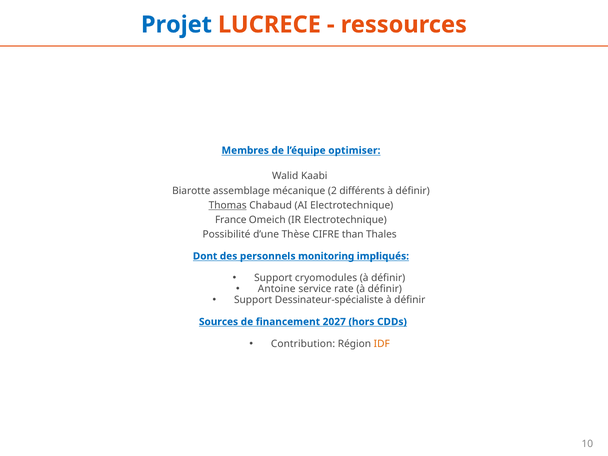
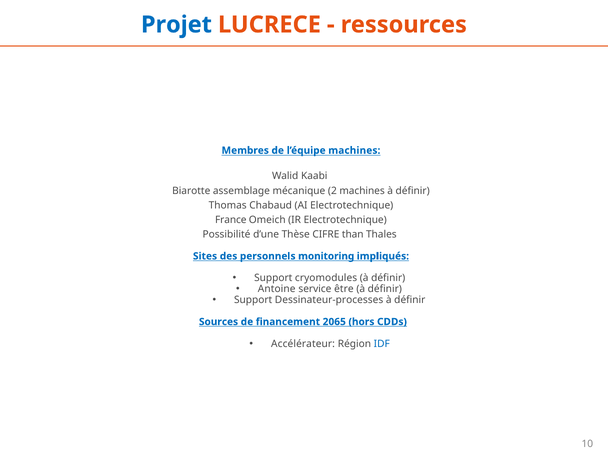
l’équipe optimiser: optimiser -> machines (354, 150)
2 différents: différents -> machines (362, 191)
Thomas underline: present -> none (228, 205)
Dont: Dont -> Sites (205, 256)
rate: rate -> être (344, 289)
Dessinateur-spécialiste: Dessinateur-spécialiste -> Dessinateur-processes (329, 300)
2027: 2027 -> 2065 (334, 322)
Contribution: Contribution -> Accélérateur (303, 344)
IDF colour: orange -> blue (382, 344)
